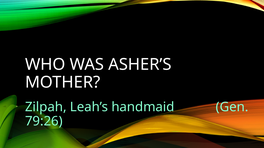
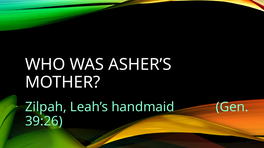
79:26: 79:26 -> 39:26 (44, 122)
